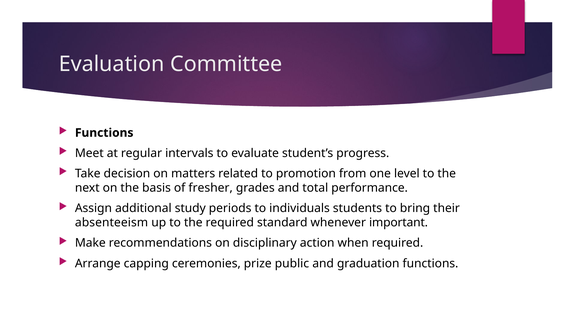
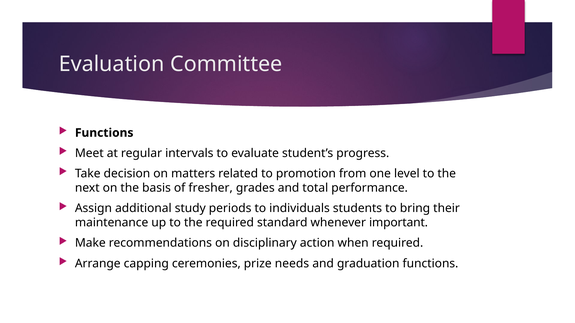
absenteeism: absenteeism -> maintenance (112, 223)
public: public -> needs (292, 264)
